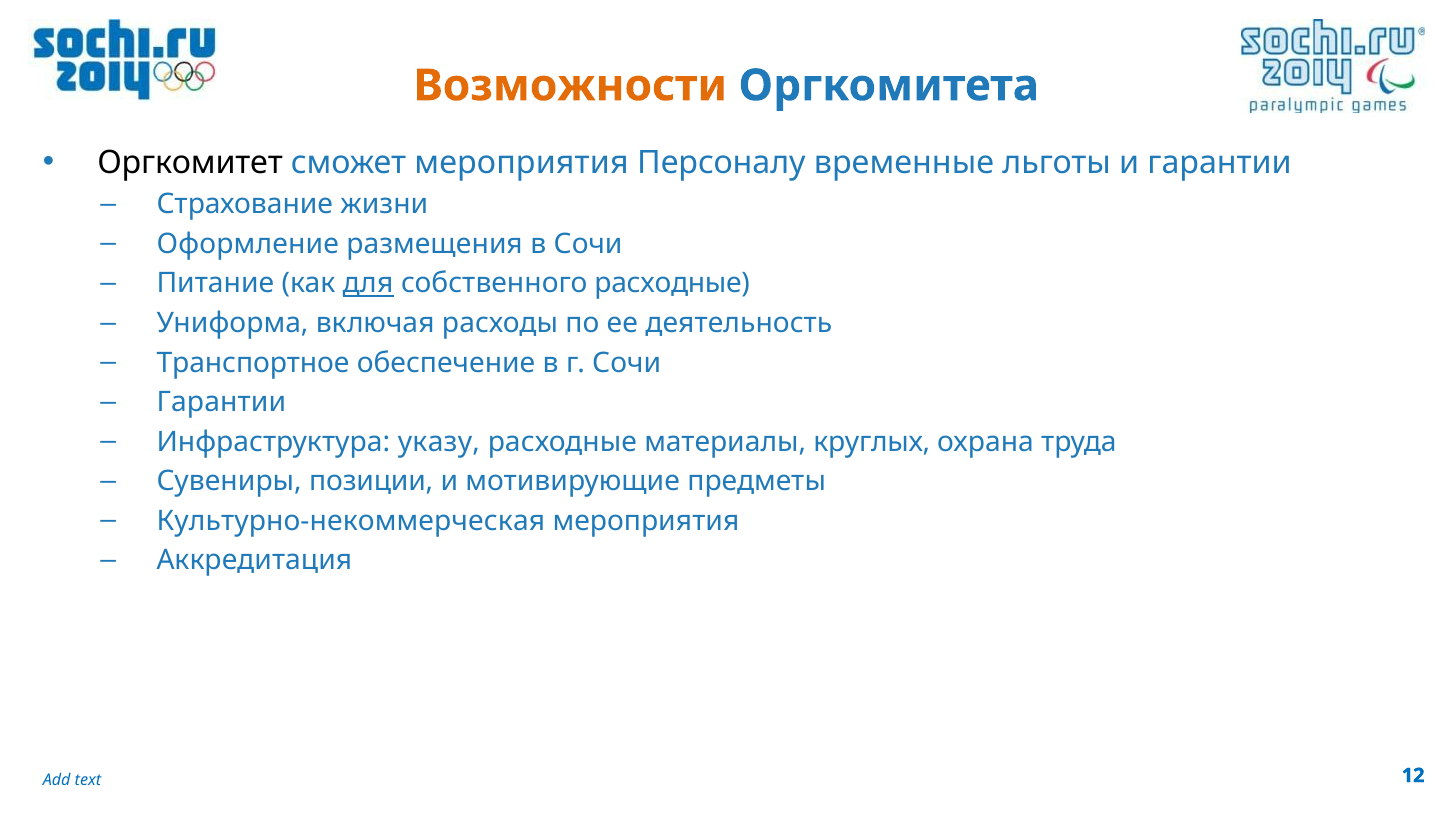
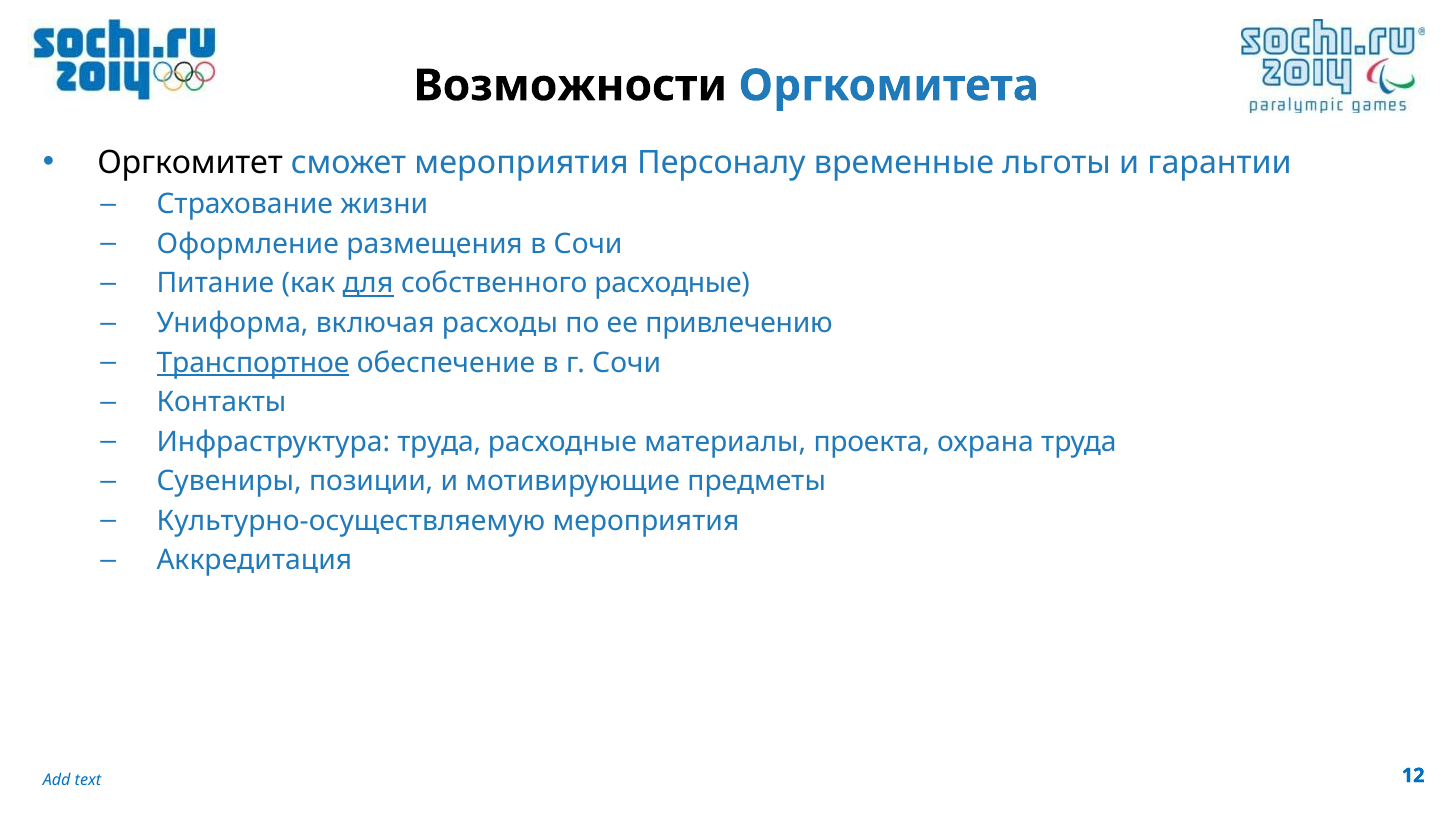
Возможности colour: orange -> black (570, 86)
деятельность: деятельность -> привлечению (739, 323)
Транспортное underline: none -> present (253, 363)
Гарантии: Гарантии -> Контакты (221, 403)
Инфраструктура указу: указу -> труда (439, 442)
круглых: круглых -> проекта (872, 442)
Культурно-некоммерческая: Культурно-некоммерческая -> Культурно-осуществляемую (351, 521)
